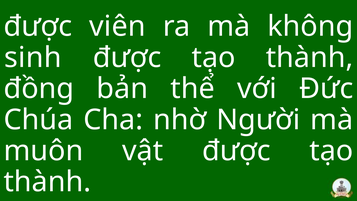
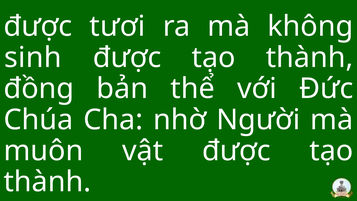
viên: viên -> tươi (117, 26)
